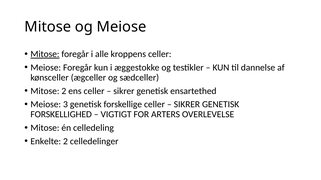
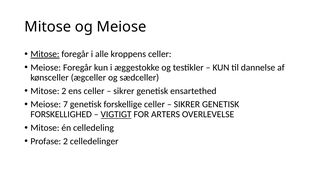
3: 3 -> 7 (65, 105)
VIGTIGT underline: none -> present (116, 115)
Enkelte: Enkelte -> Profase (46, 142)
